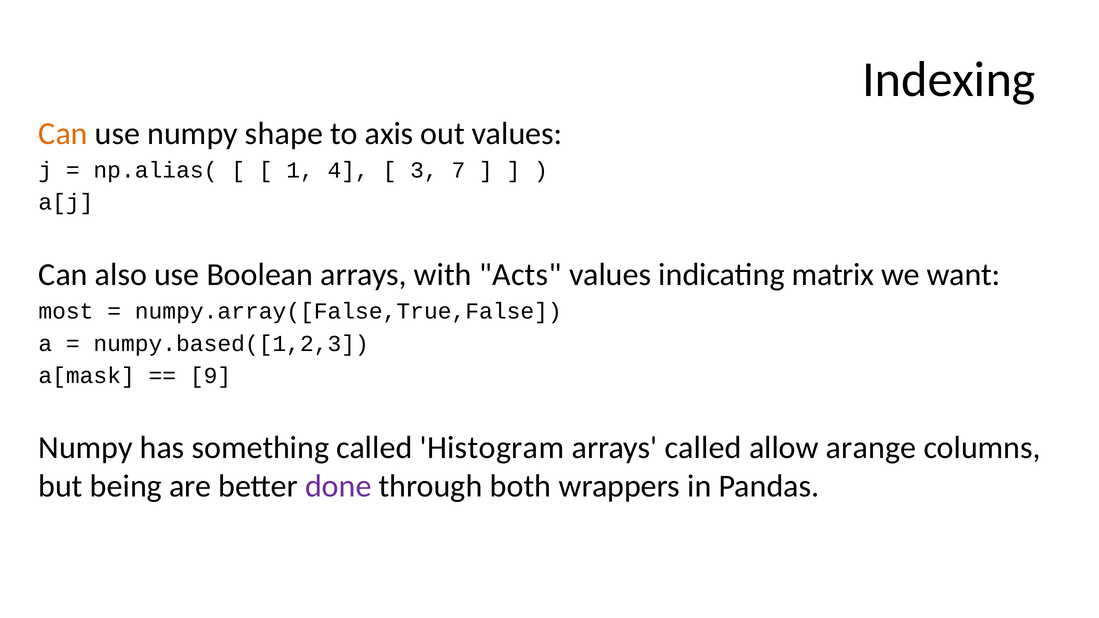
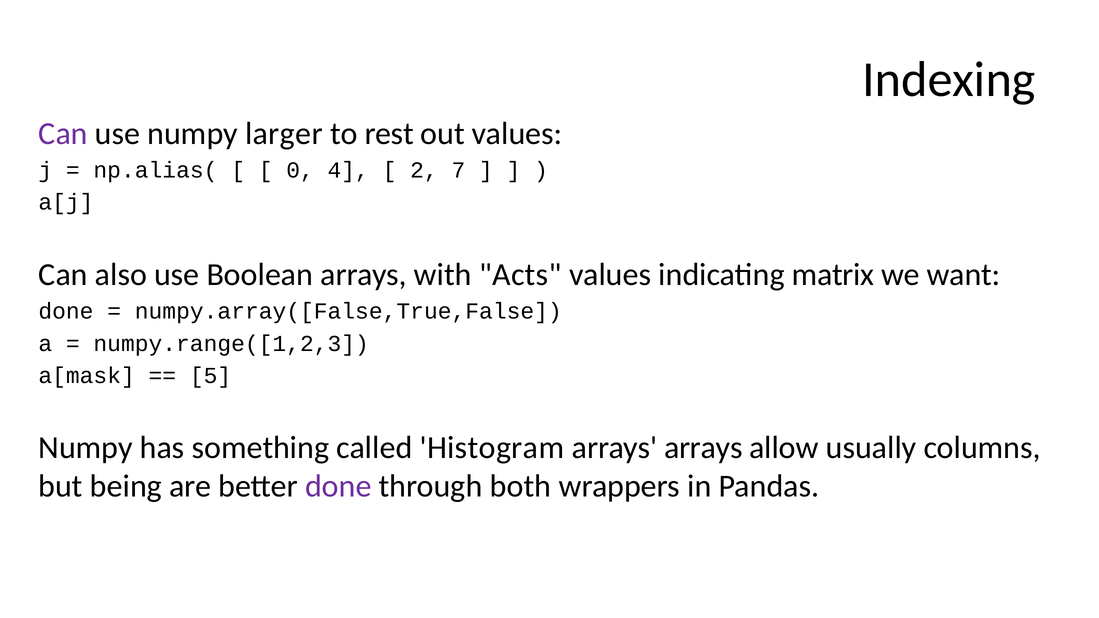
Can colour: orange -> purple (63, 133)
shape: shape -> larger (284, 133)
axis: axis -> rest (389, 133)
1: 1 -> 0 (300, 170)
3: 3 -> 2 (424, 170)
most: most -> done (66, 311)
numpy.based([1,2,3: numpy.based([1,2,3 -> numpy.range([1,2,3 (231, 344)
9: 9 -> 5 (211, 376)
arrays called: called -> arrays (703, 448)
arange: arange -> usually (871, 448)
